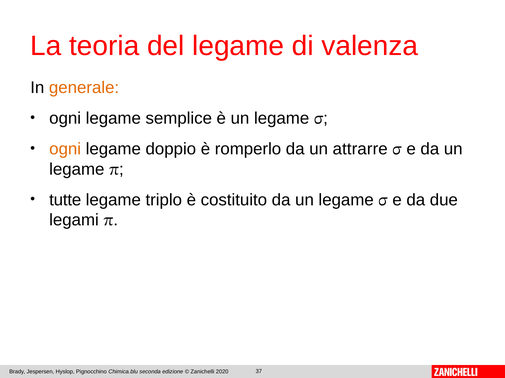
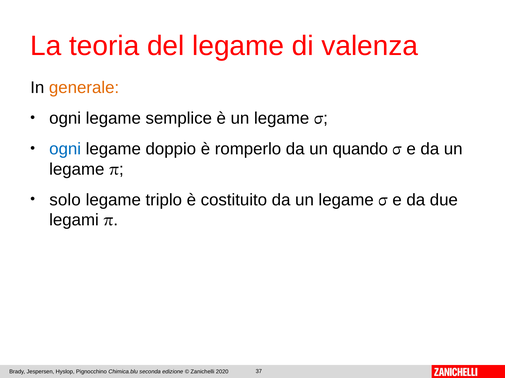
ogni colour: orange -> blue (65, 149)
attrarre: attrarre -> quando (360, 149)
tutte: tutte -> solo (65, 200)
